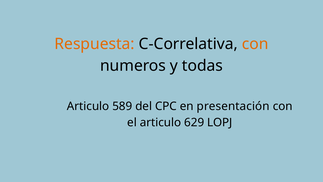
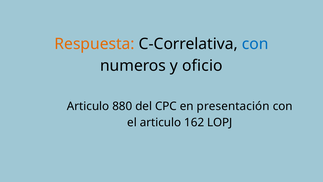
con colour: orange -> blue (255, 44)
todas: todas -> oficio (202, 66)
589: 589 -> 880 (122, 106)
629: 629 -> 162 (194, 122)
